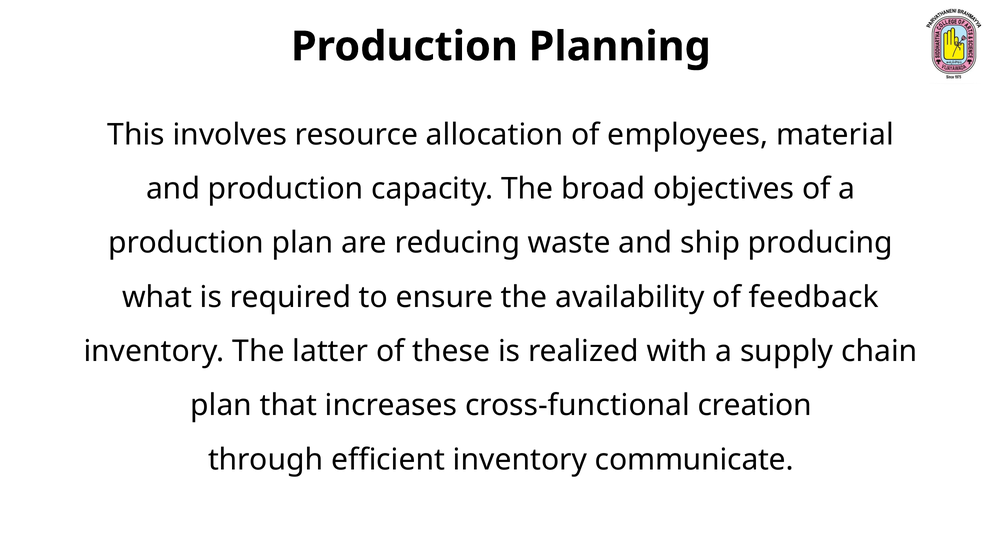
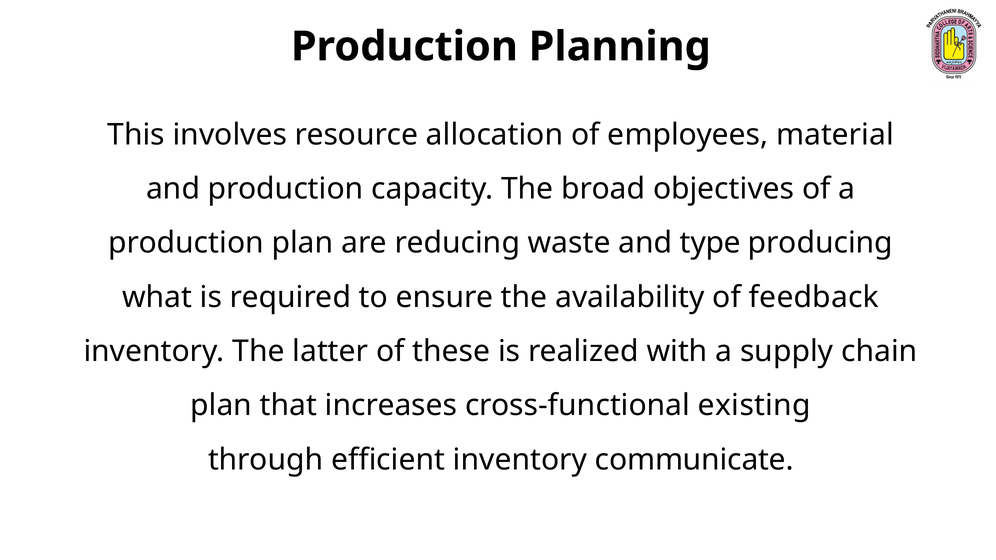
ship: ship -> type (710, 243)
creation: creation -> existing (754, 406)
